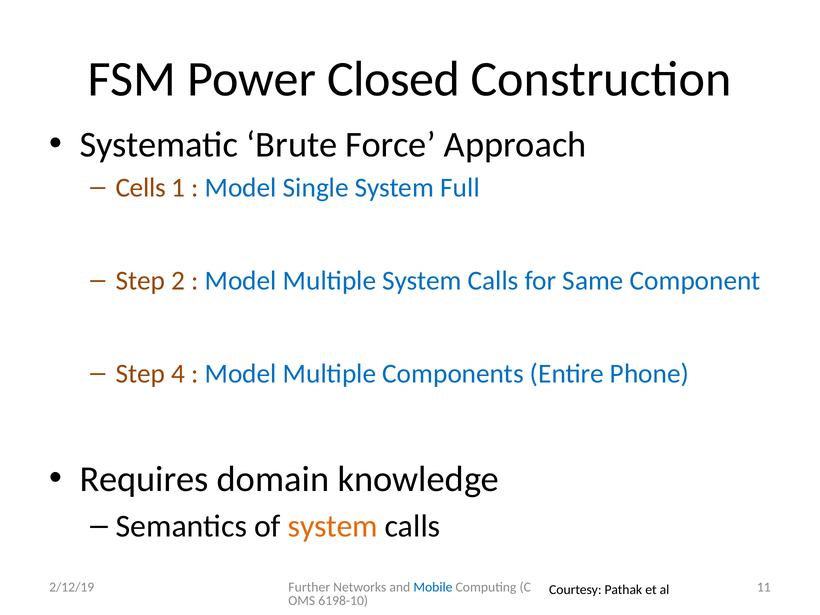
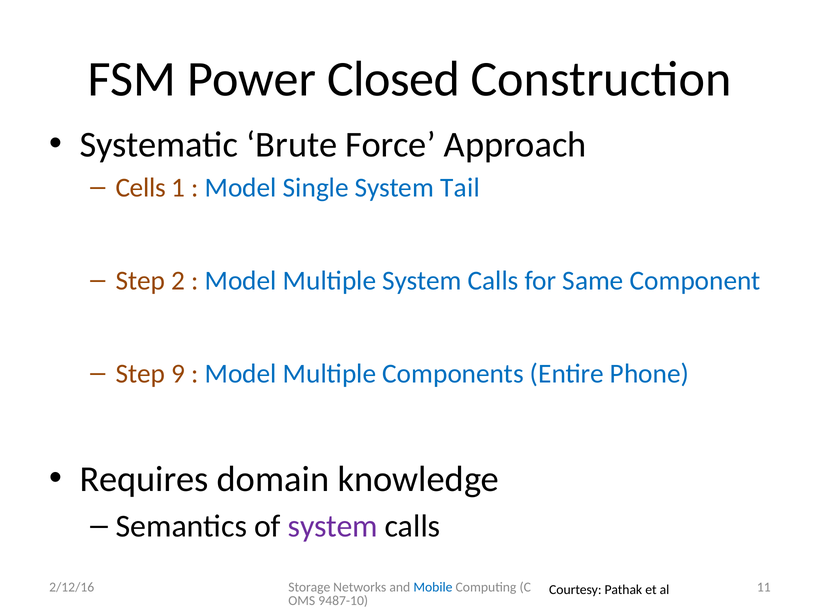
Full: Full -> Tail (460, 188)
4: 4 -> 9 (178, 374)
system colour: orange -> purple (333, 526)
Further: Further -> Storage (309, 587)
2/12/19: 2/12/19 -> 2/12/16 (72, 587)
6198-10: 6198-10 -> 9487-10 (343, 601)
